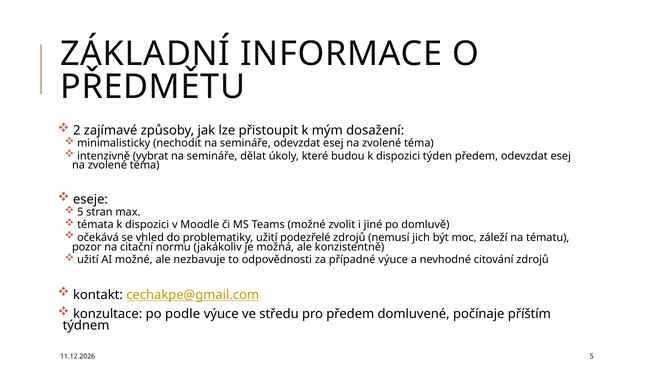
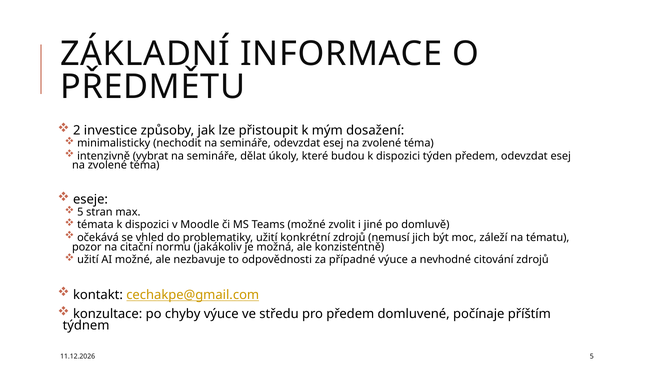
zajímavé: zajímavé -> investice (111, 131)
podezřelé: podezřelé -> konkrétní (305, 238)
podle: podle -> chyby (183, 314)
